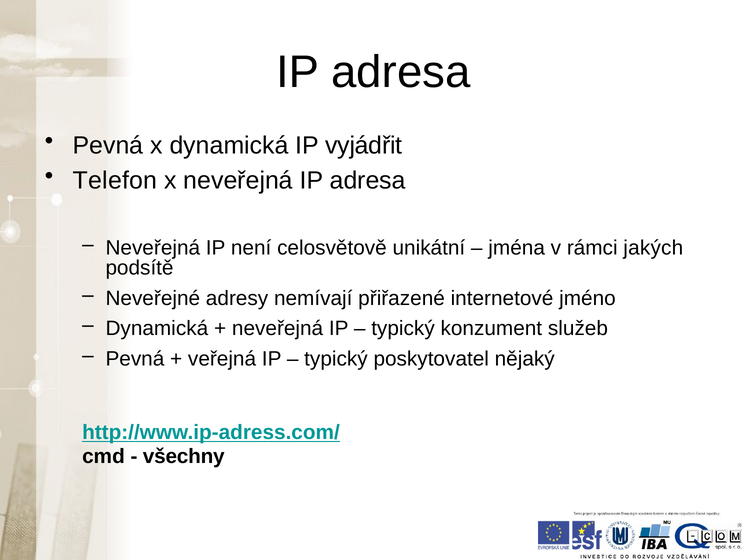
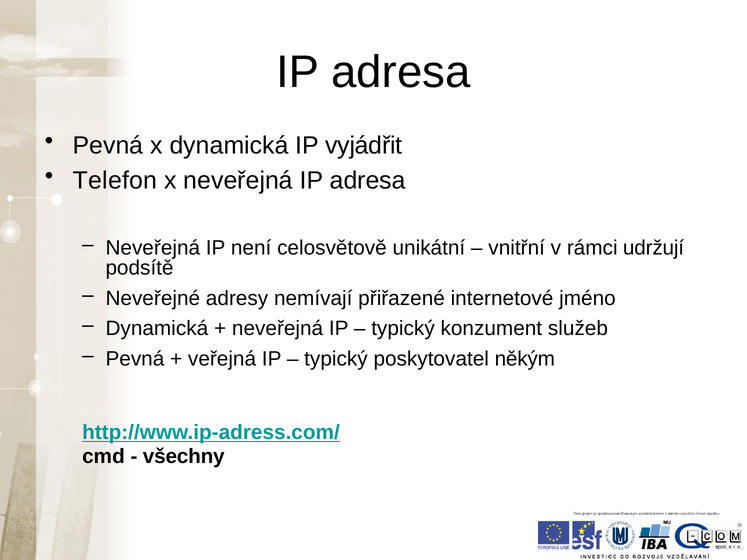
jména: jména -> vnitřní (517, 248)
jakých: jakých -> udržují (654, 248)
nějaký: nějaký -> někým (525, 359)
